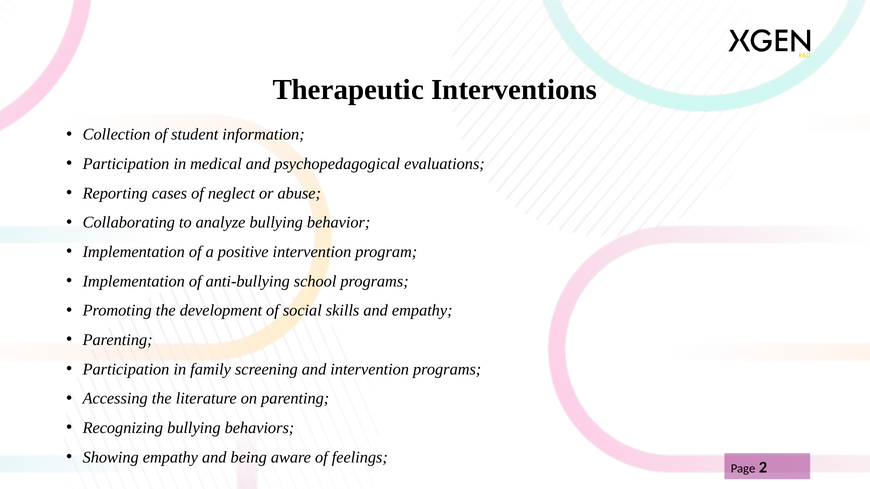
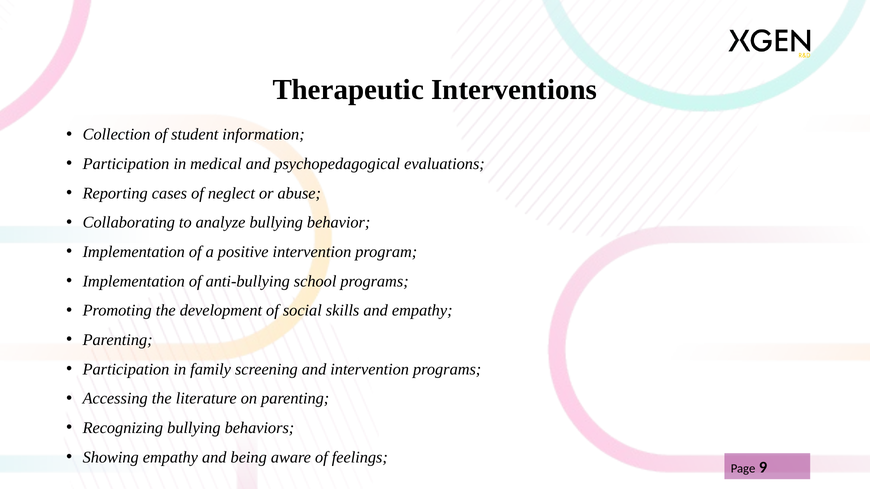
2: 2 -> 9 (763, 468)
